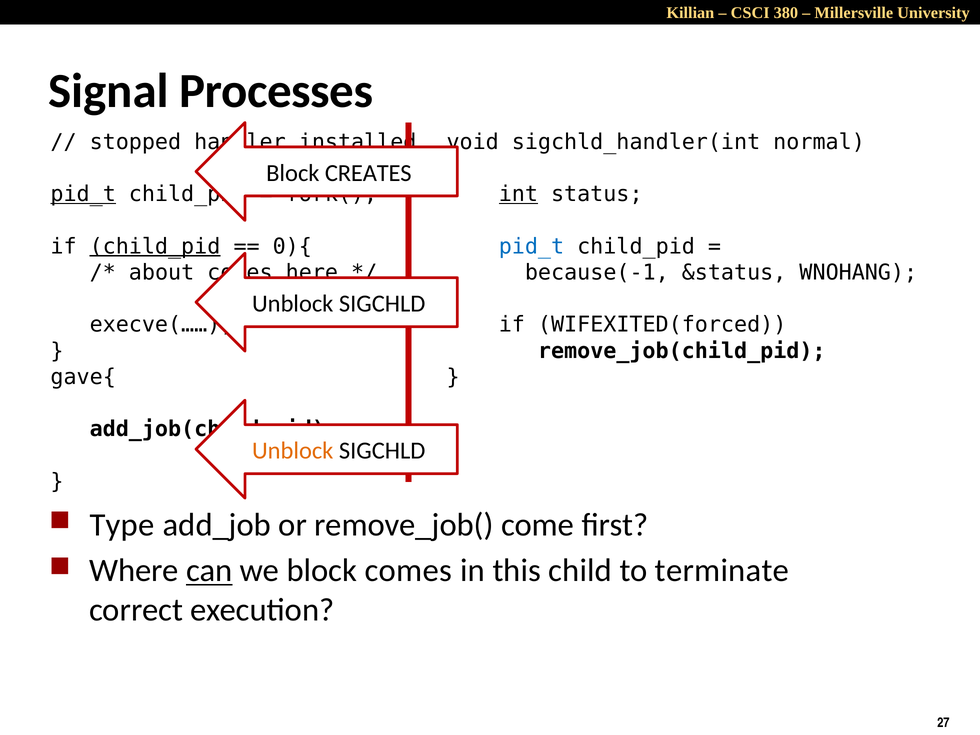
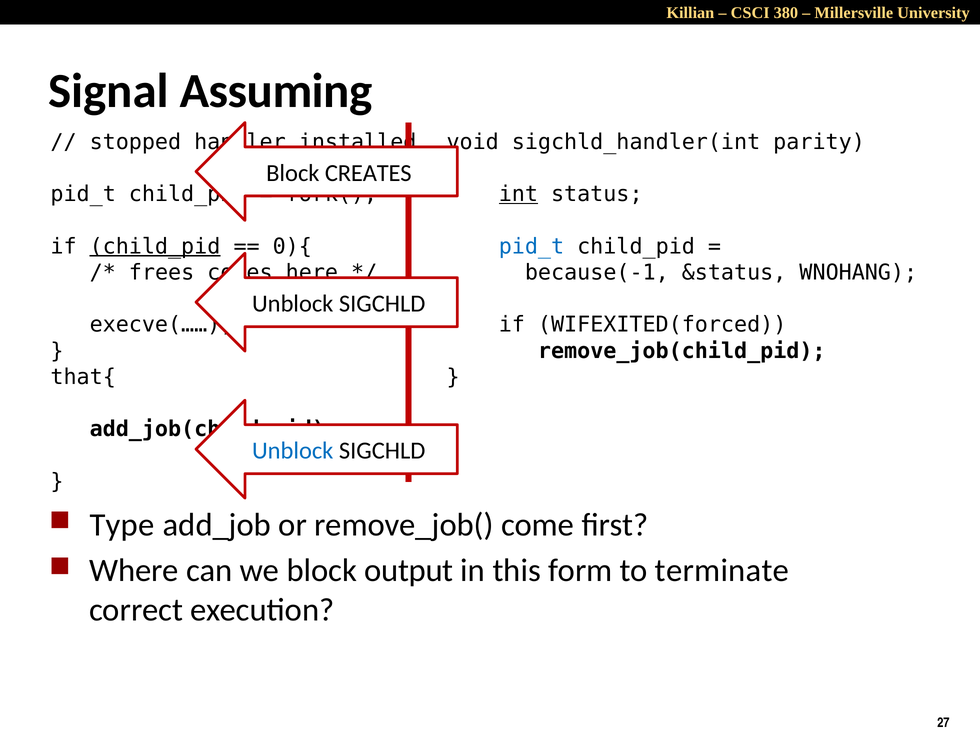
Processes: Processes -> Assuming (276, 91)
normal: normal -> parity (819, 142)
pid_t underline: present -> none (83, 194)
about: about -> frees (162, 272)
gave{: gave{ -> that{ (83, 377)
Unblock colour: orange -> blue (293, 451)
can underline: present -> none (209, 571)
block comes: comes -> output (409, 571)
child: child -> form (580, 571)
